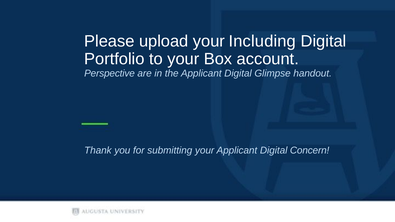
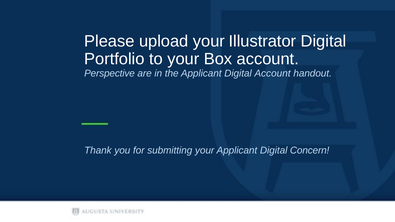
Including: Including -> Illustrator (262, 41)
Digital Glimpse: Glimpse -> Account (273, 73)
